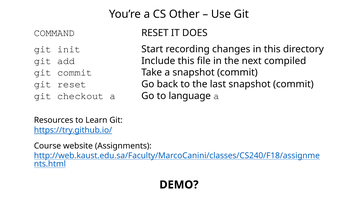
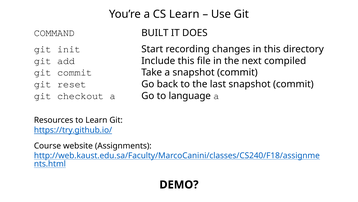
CS Other: Other -> Learn (184, 14)
COMMAND RESET: RESET -> BUILT (155, 33)
